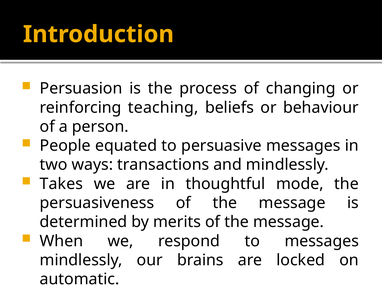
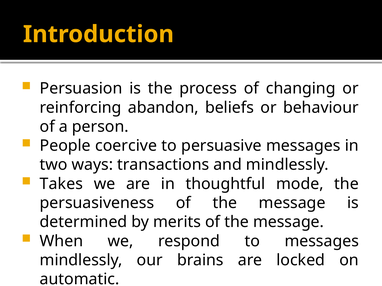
teaching: teaching -> abandon (163, 108)
equated: equated -> coercive (126, 146)
